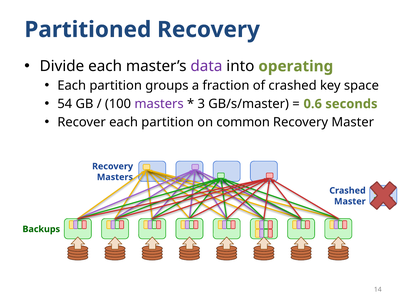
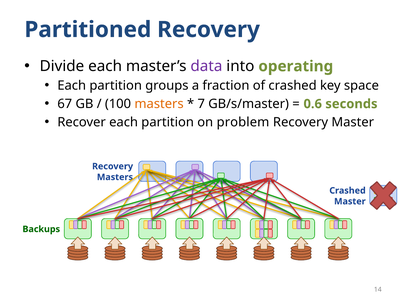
54: 54 -> 67 (65, 104)
masters colour: purple -> orange (159, 104)
3: 3 -> 7 (201, 104)
common: common -> problem (243, 122)
